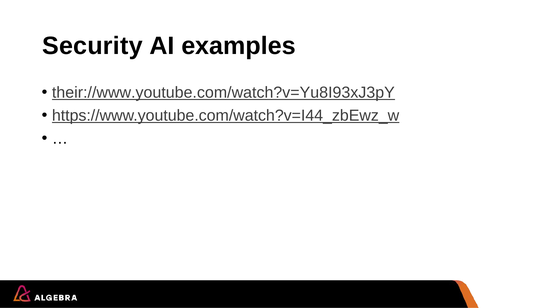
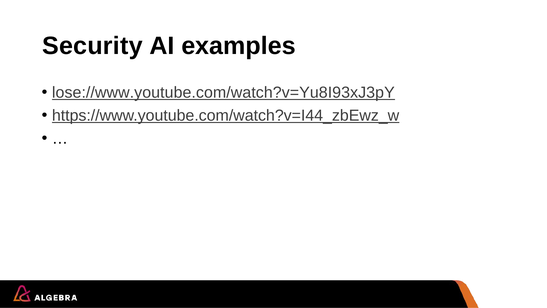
their://www.youtube.com/watch?v=Yu8I93xJ3pY: their://www.youtube.com/watch?v=Yu8I93xJ3pY -> lose://www.youtube.com/watch?v=Yu8I93xJ3pY (223, 92)
